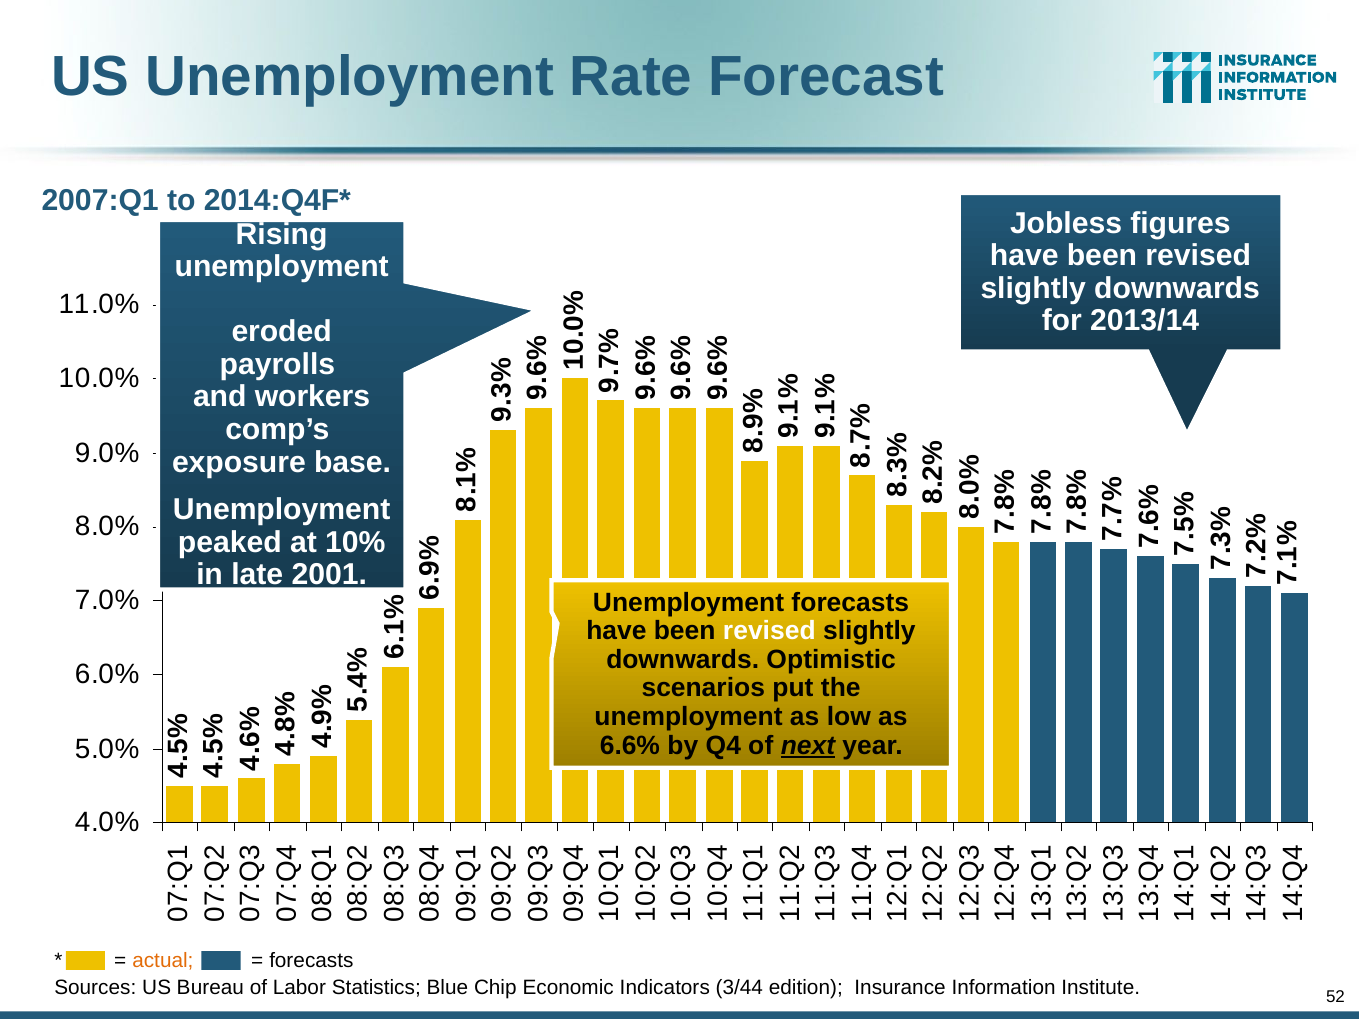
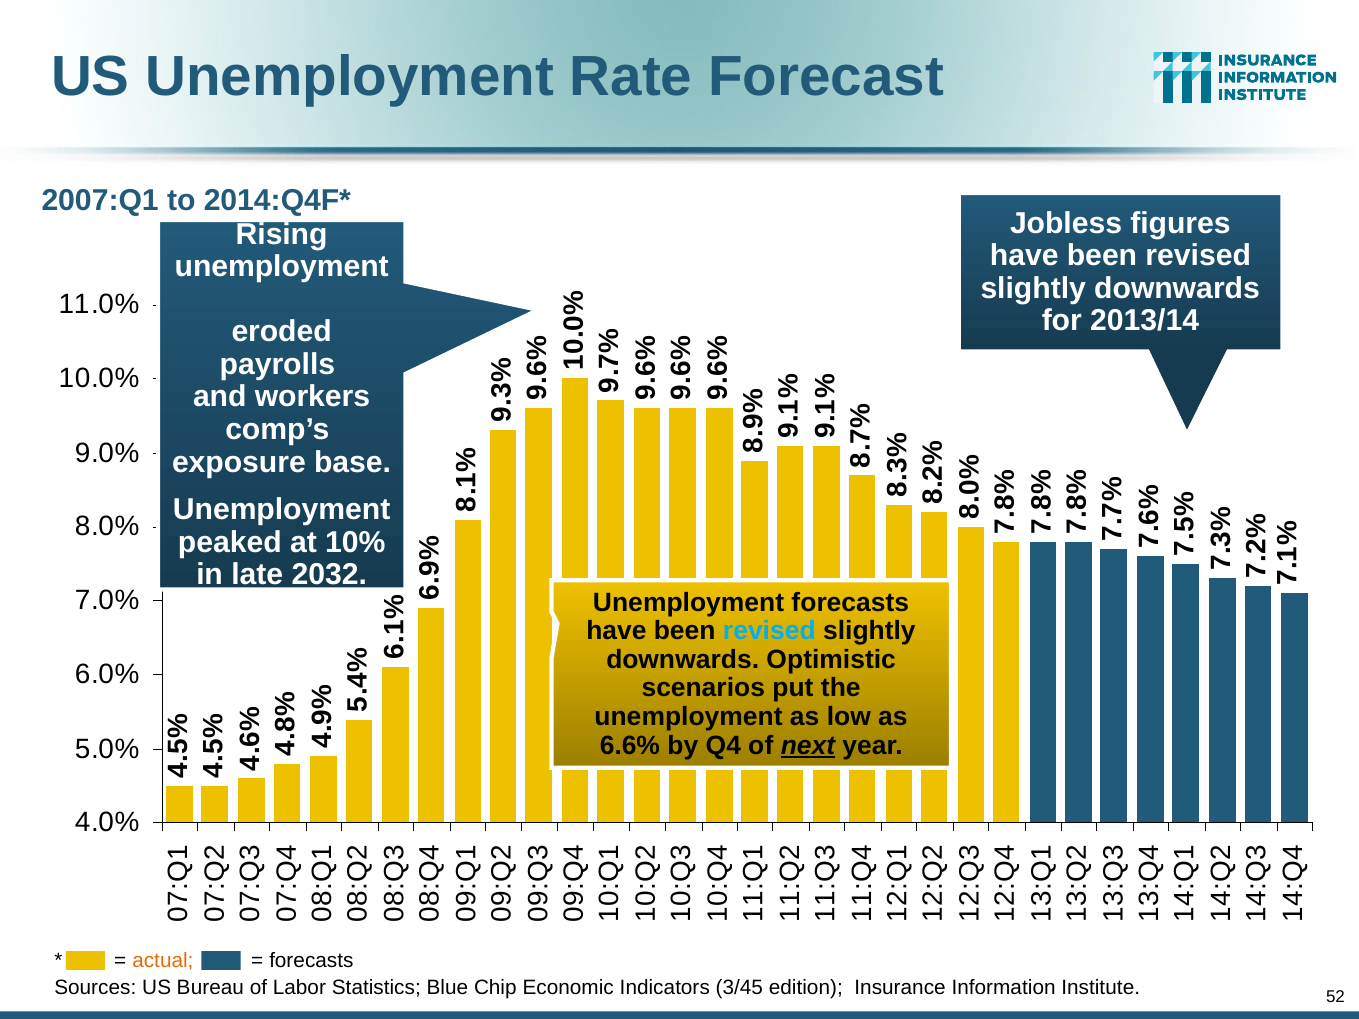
2001: 2001 -> 2032 (329, 575)
revised colour: white -> light blue (769, 631)
3/44: 3/44 -> 3/45 (739, 988)
